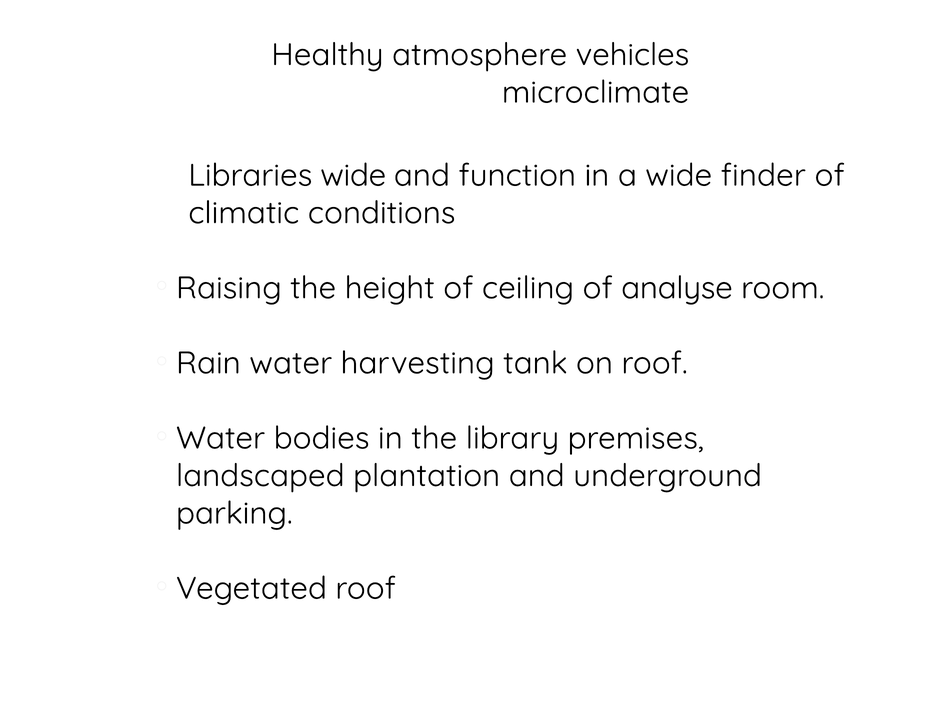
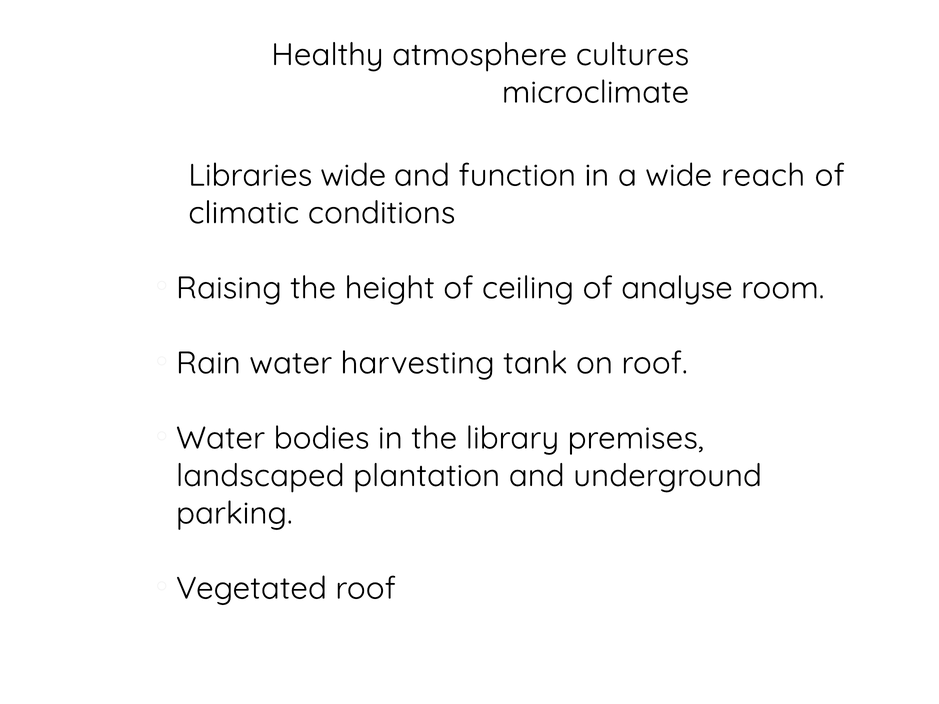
vehicles: vehicles -> cultures (632, 55)
finder: finder -> reach (763, 175)
